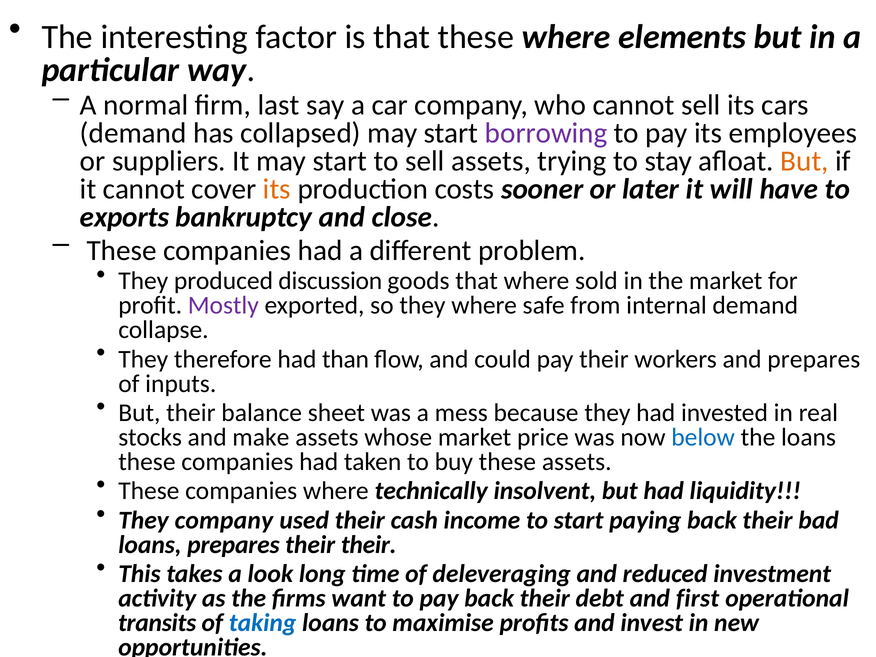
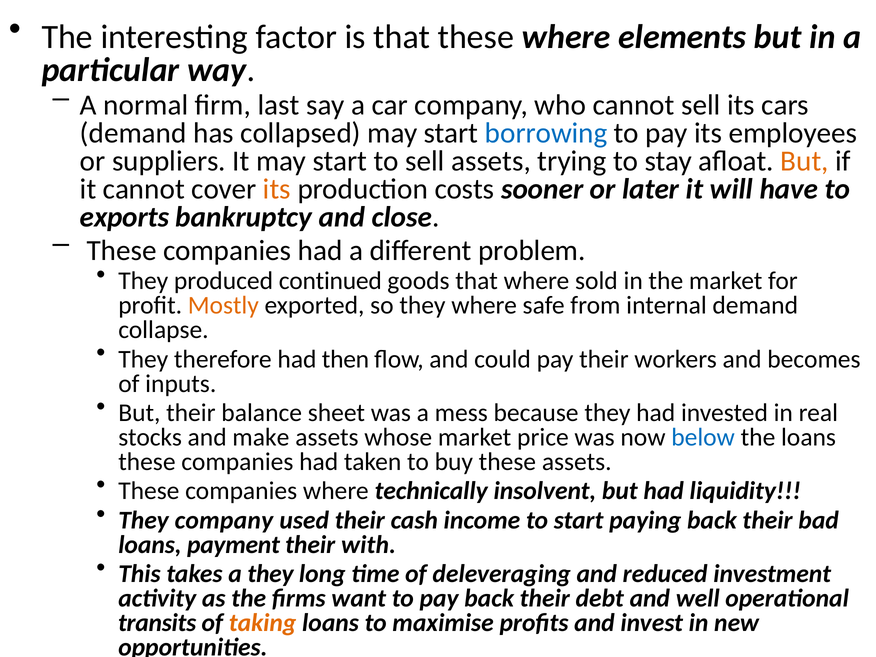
borrowing colour: purple -> blue (546, 133)
discussion: discussion -> continued (330, 281)
Mostly colour: purple -> orange (223, 305)
than: than -> then (346, 359)
and prepares: prepares -> becomes (814, 359)
loans prepares: prepares -> payment (233, 545)
their their: their -> with (369, 545)
a look: look -> they (270, 574)
first: first -> well (698, 598)
taking colour: blue -> orange (263, 623)
